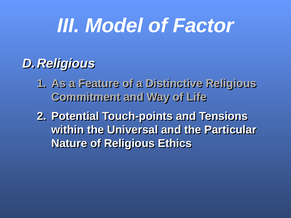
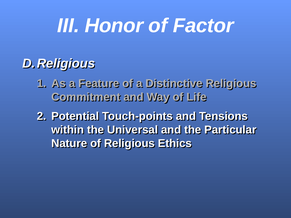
Model: Model -> Honor (114, 26)
